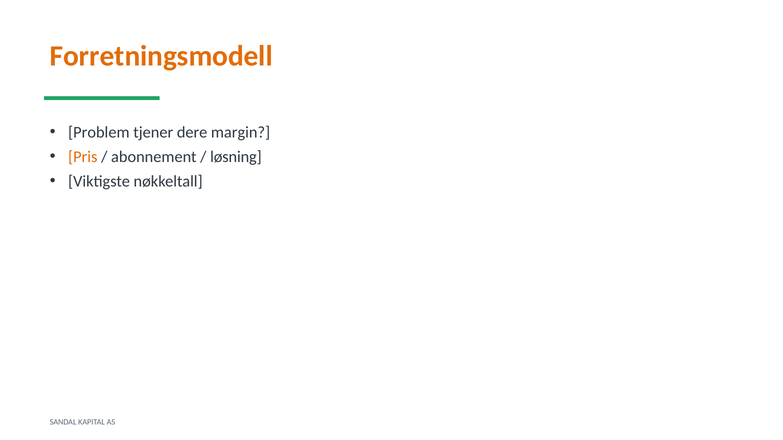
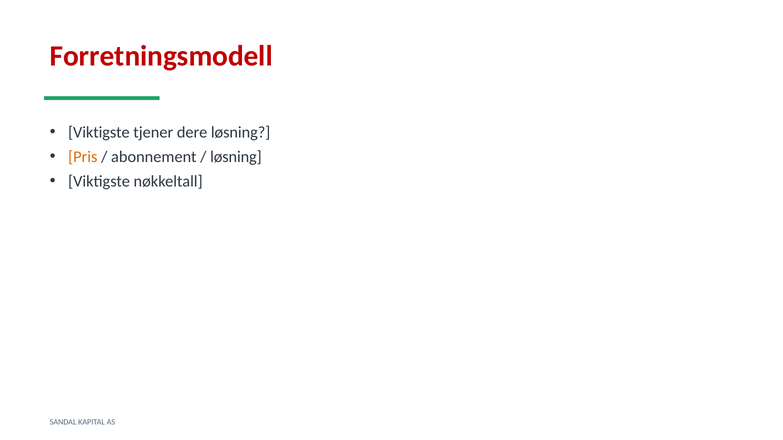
Forretningsmodell colour: orange -> red (161, 56)
Problem: Problem -> Viktigste (99, 133)
dere margin: margin -> løsning (241, 133)
